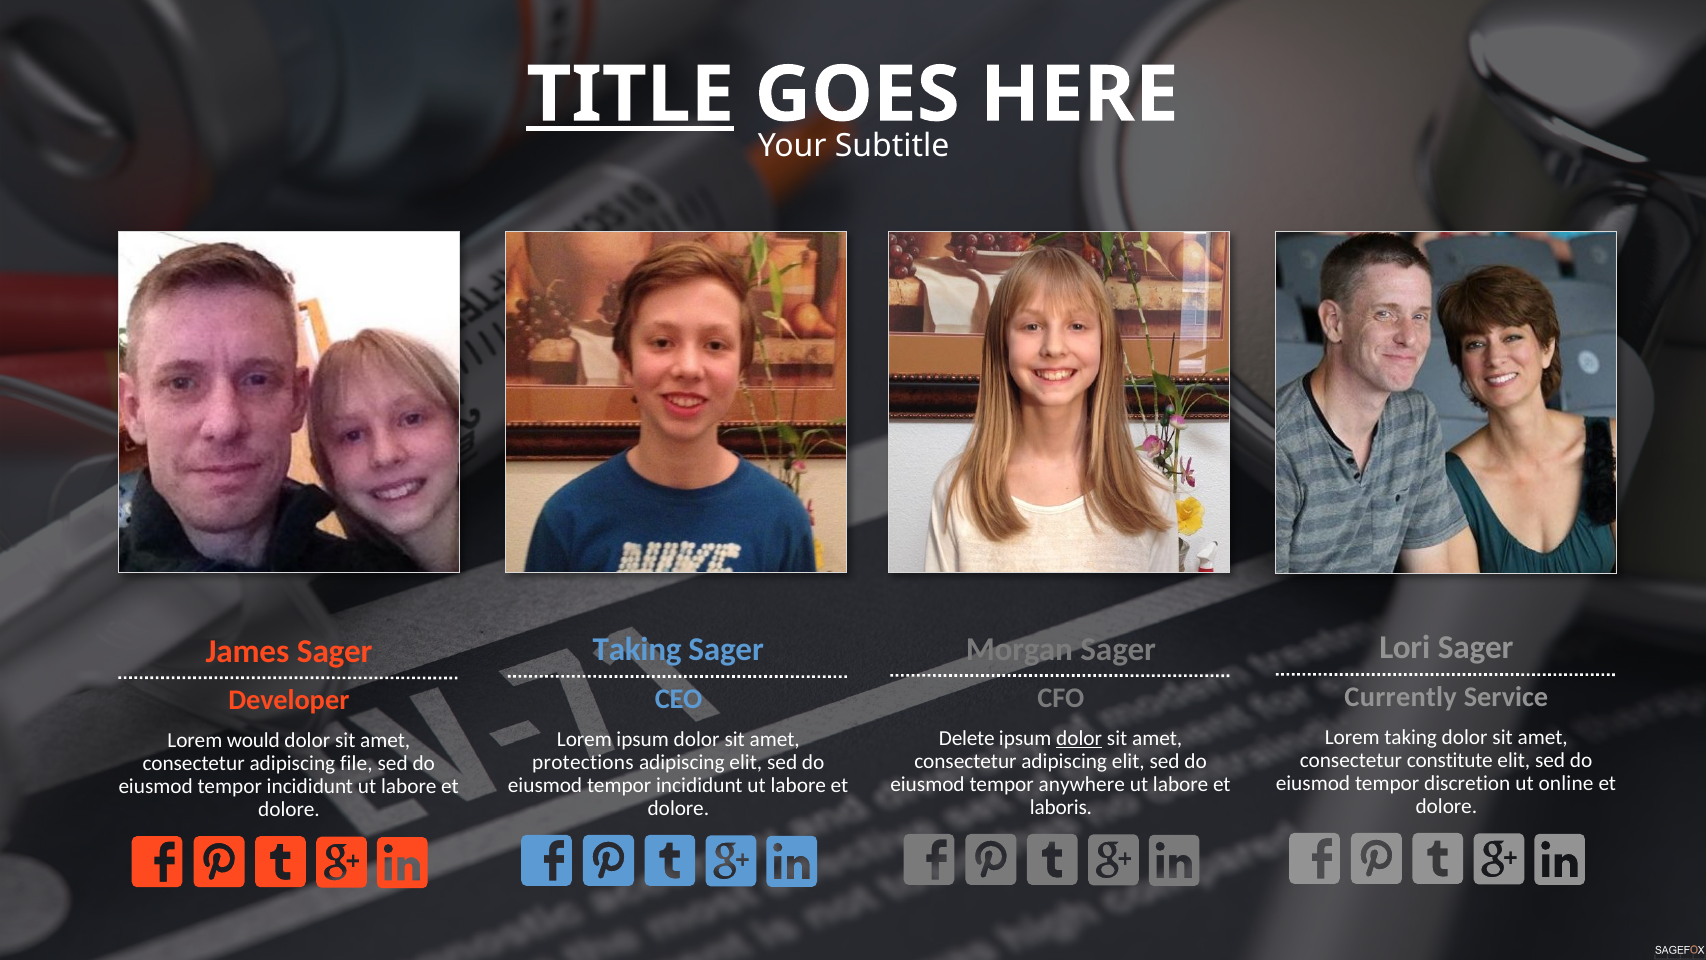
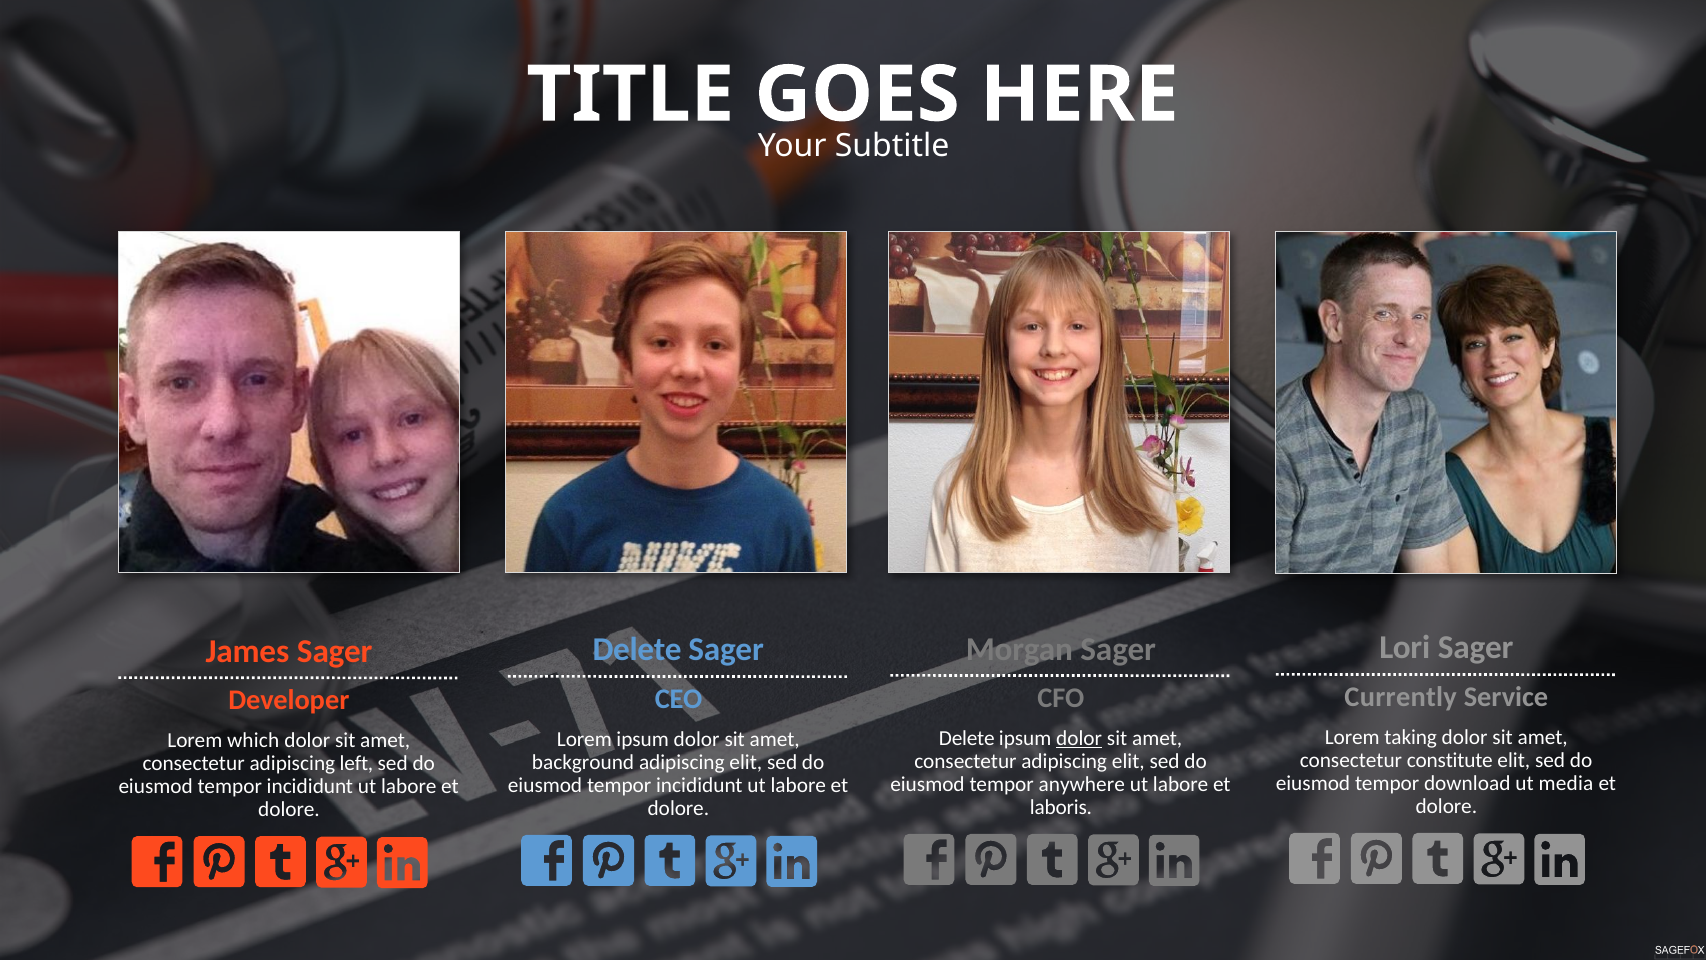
TITLE underline: present -> none (630, 95)
Taking: Taking -> Delete (637, 650)
would: would -> which (253, 740)
protections: protections -> background (583, 762)
file: file -> left (357, 763)
discretion: discretion -> download (1467, 783)
online: online -> media (1566, 783)
